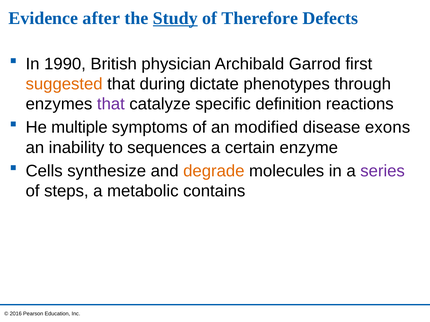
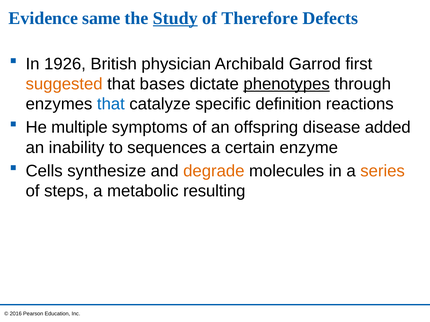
after: after -> same (101, 18)
1990: 1990 -> 1926 (65, 64)
during: during -> bases (162, 84)
phenotypes underline: none -> present (287, 84)
that colour: purple -> blue (111, 104)
modified: modified -> offspring (266, 128)
exons: exons -> added (388, 128)
series colour: purple -> orange (383, 171)
contains: contains -> resulting (214, 191)
